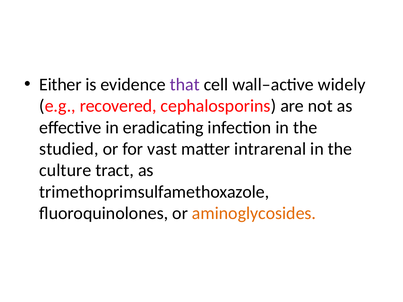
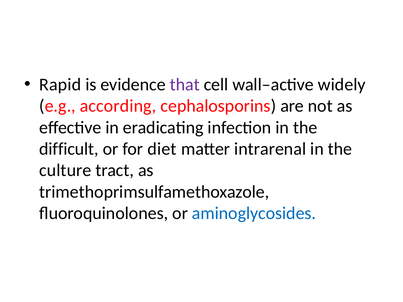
Either: Either -> Rapid (60, 85)
recovered: recovered -> according (118, 106)
studied: studied -> difficult (69, 149)
vast: vast -> diet (162, 149)
aminoglycosides colour: orange -> blue (254, 214)
